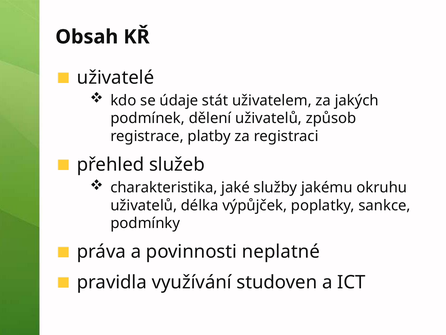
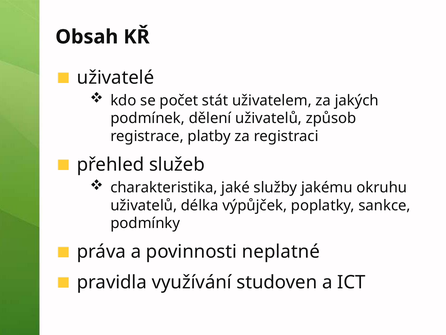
údaje: údaje -> počet (179, 100)
